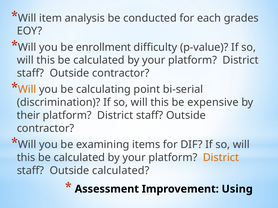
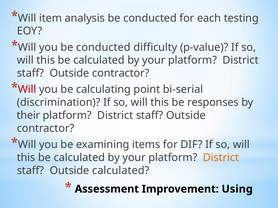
grades: grades -> testing (241, 18)
you be enrollment: enrollment -> conducted (103, 47)
Will colour: orange -> red (27, 90)
expensive: expensive -> responses (213, 103)
